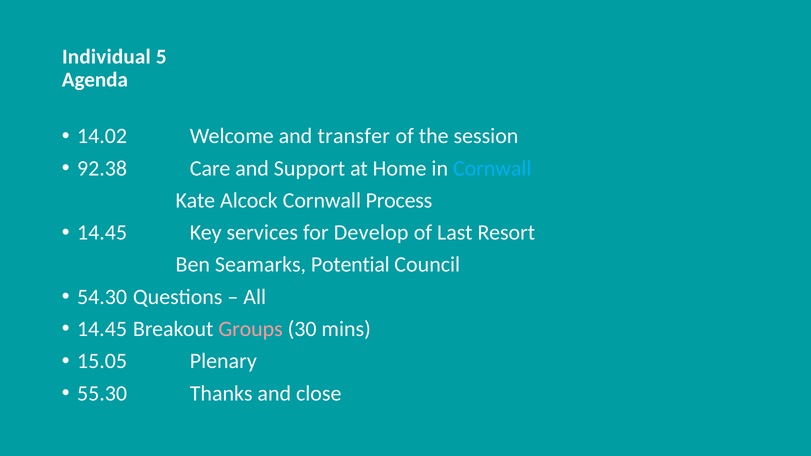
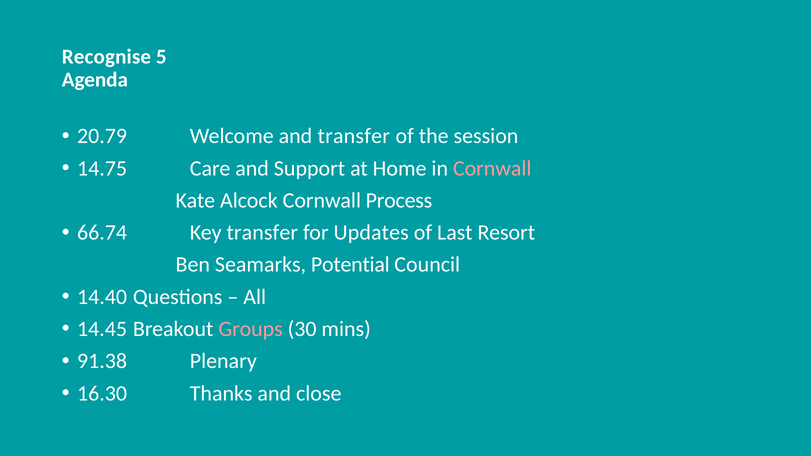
Individual: Individual -> Recognise (106, 57)
14.02: 14.02 -> 20.79 (102, 136)
92.38: 92.38 -> 14.75 (102, 168)
Cornwall colour: light blue -> pink (492, 168)
14.45: 14.45 -> 66.74 (102, 233)
Key services: services -> transfer (262, 233)
Develop: Develop -> Updates (371, 233)
54.30: 54.30 -> 14.40 (102, 297)
15.05: 15.05 -> 91.38 (102, 361)
55.30: 55.30 -> 16.30 (102, 393)
